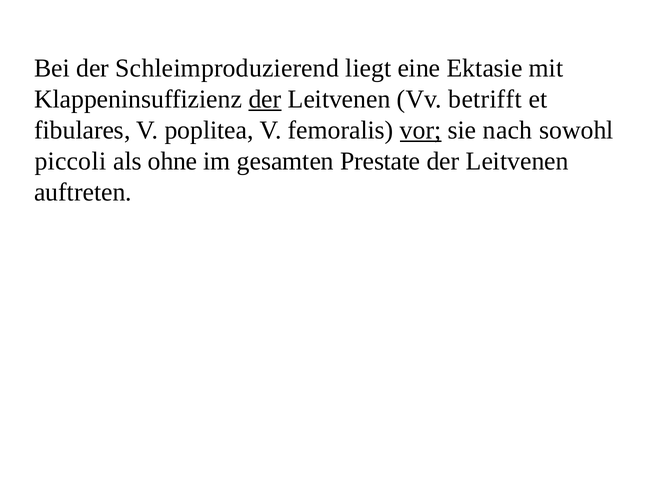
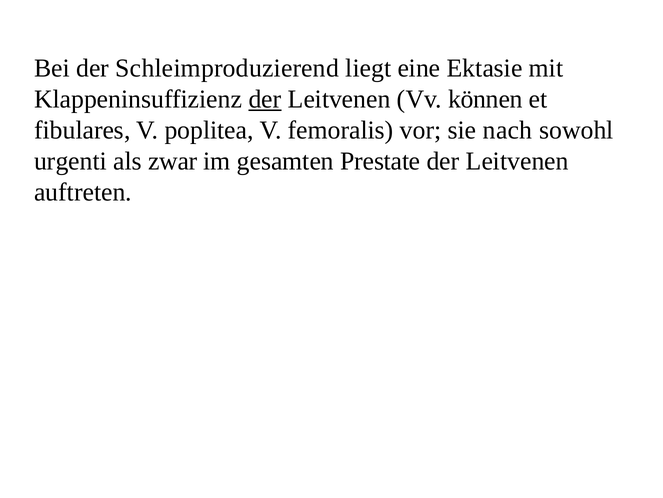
betrifft: betrifft -> können (485, 99)
vor underline: present -> none (421, 130)
piccoli: piccoli -> urgenti (71, 161)
ohne: ohne -> zwar (173, 161)
